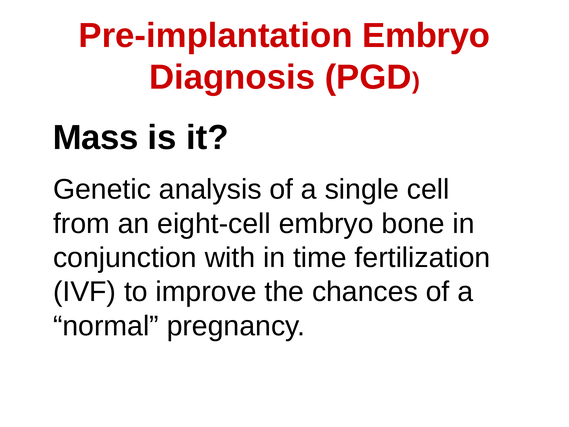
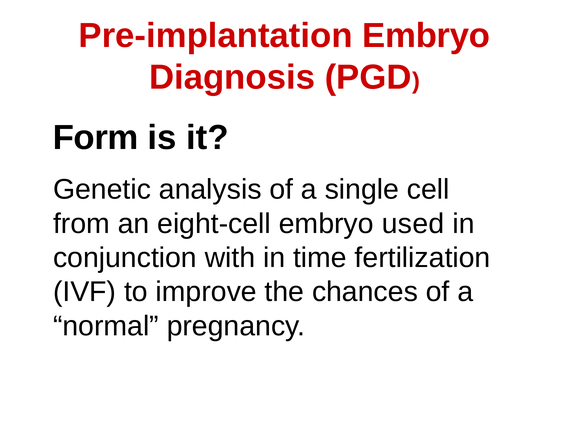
Mass: Mass -> Form (96, 138)
bone: bone -> used (413, 223)
